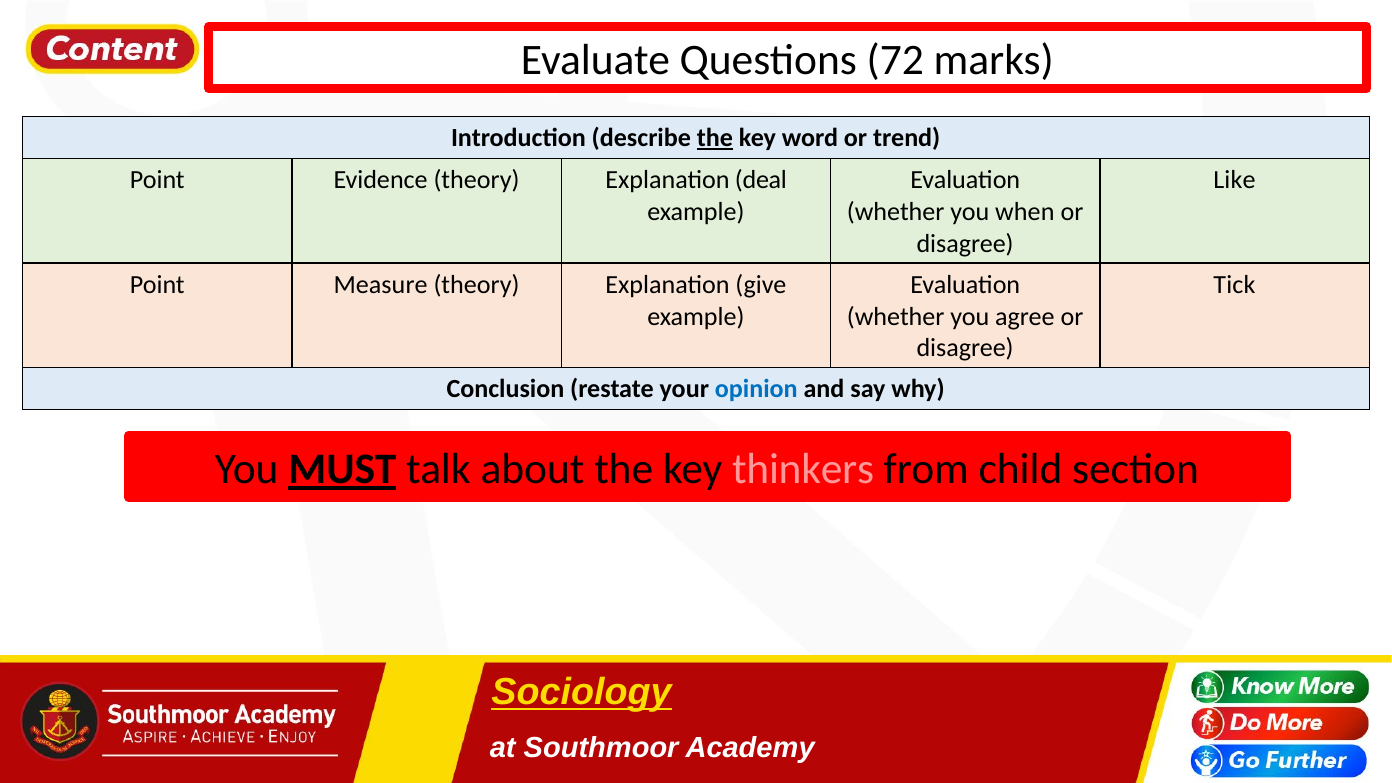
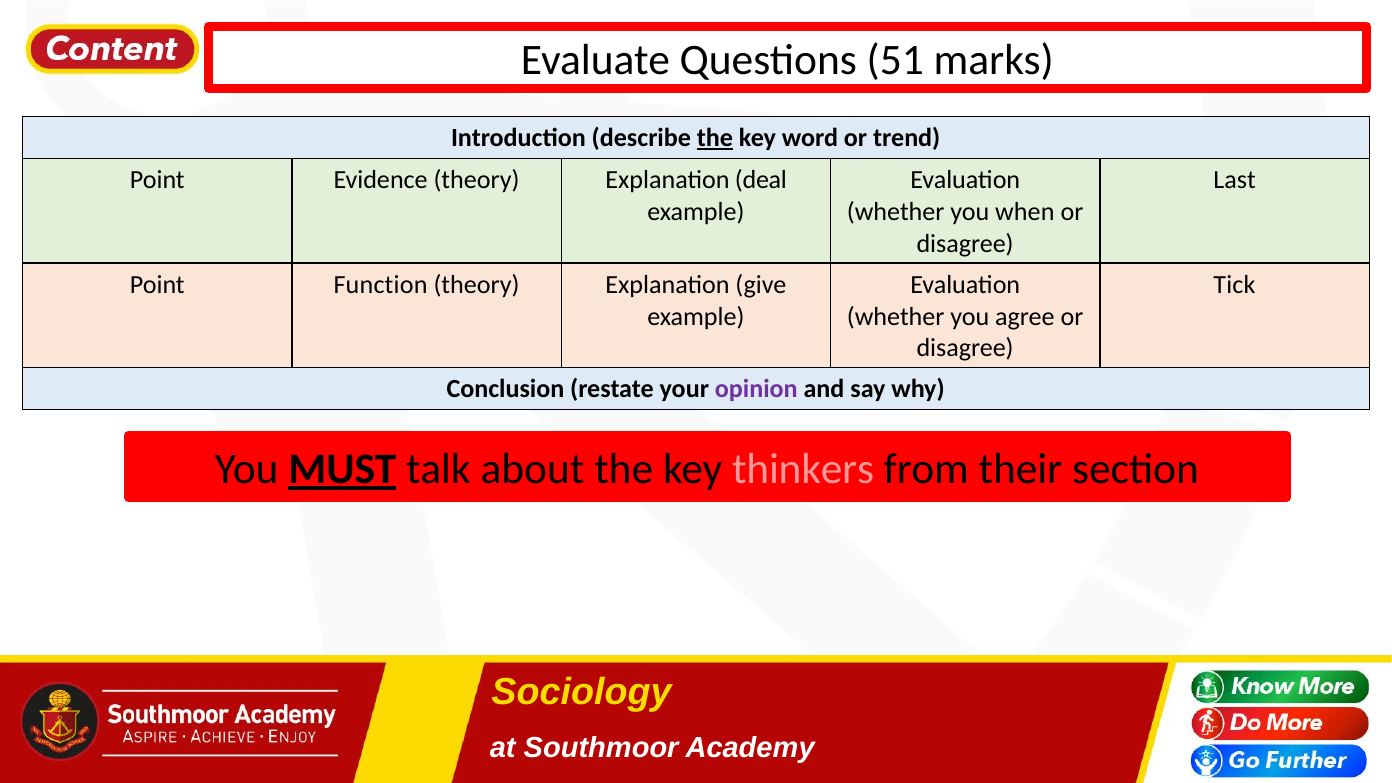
72: 72 -> 51 (895, 61)
Like: Like -> Last (1235, 180)
Measure: Measure -> Function (381, 285)
opinion colour: blue -> purple (756, 389)
child: child -> their (1021, 469)
Sociology underline: present -> none (582, 693)
